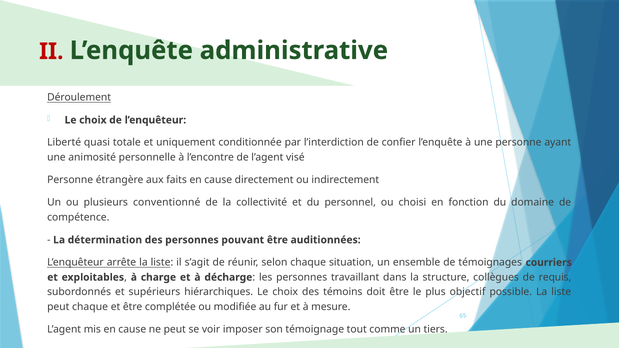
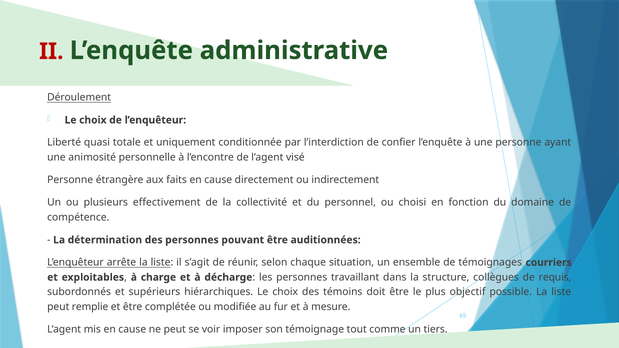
conventionné: conventionné -> effectivement (167, 203)
peut chaque: chaque -> remplie (90, 307)
